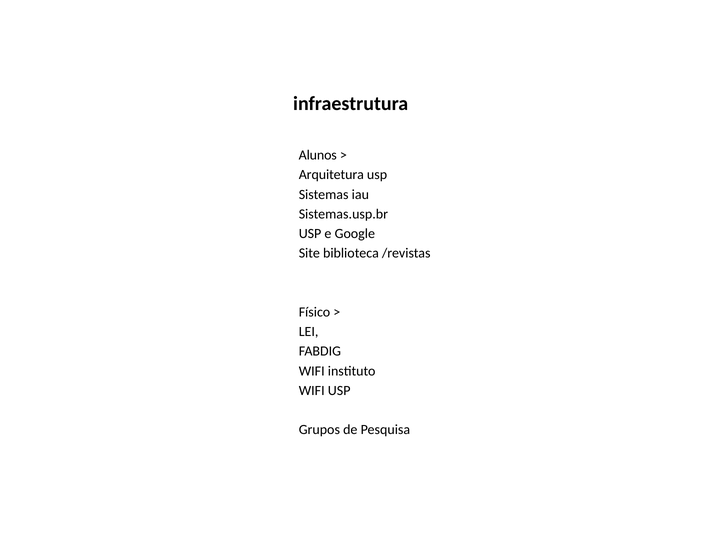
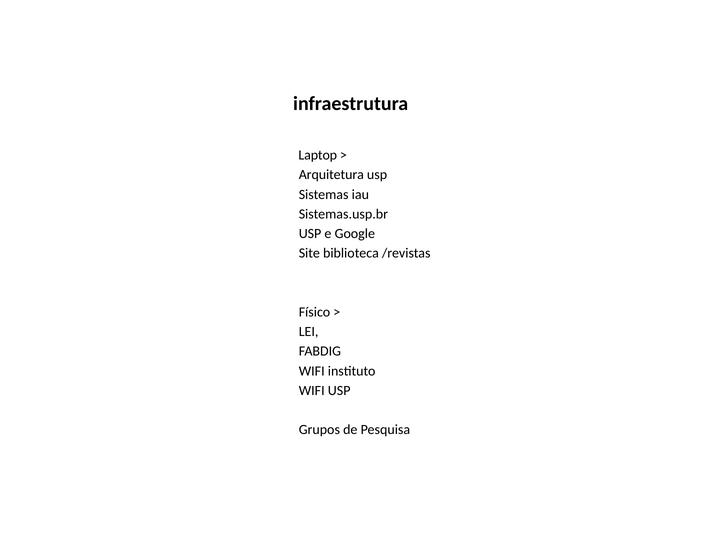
Alunos: Alunos -> Laptop (318, 155)
